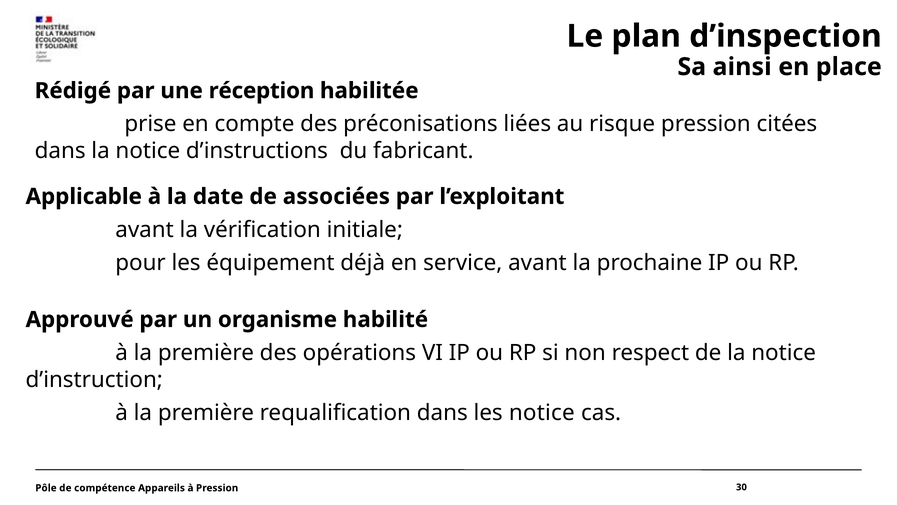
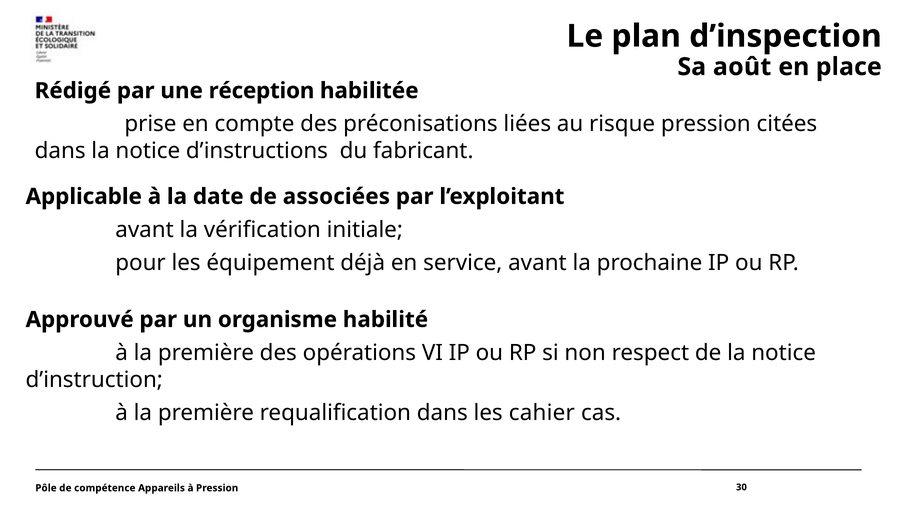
ainsi: ainsi -> août (742, 67)
les notice: notice -> cahier (542, 412)
